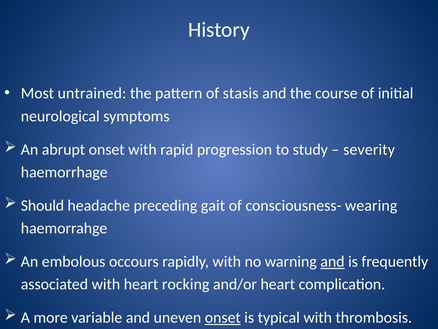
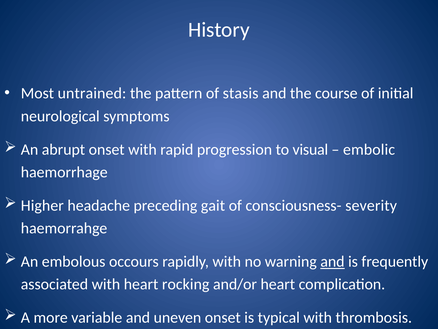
study: study -> visual (310, 149)
severity: severity -> embolic (369, 149)
Should: Should -> Higher (42, 205)
wearing: wearing -> severity (371, 205)
onset underline: present -> none (223, 317)
